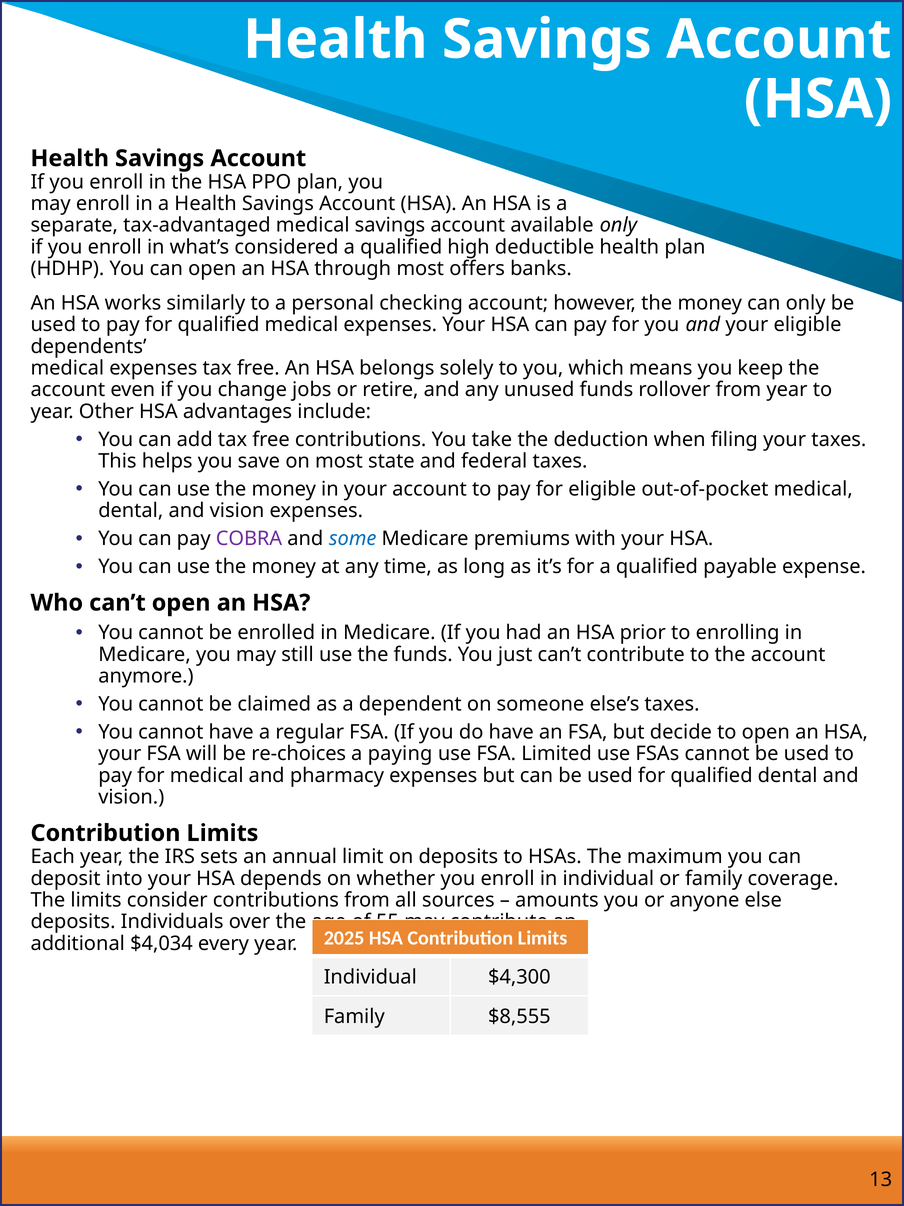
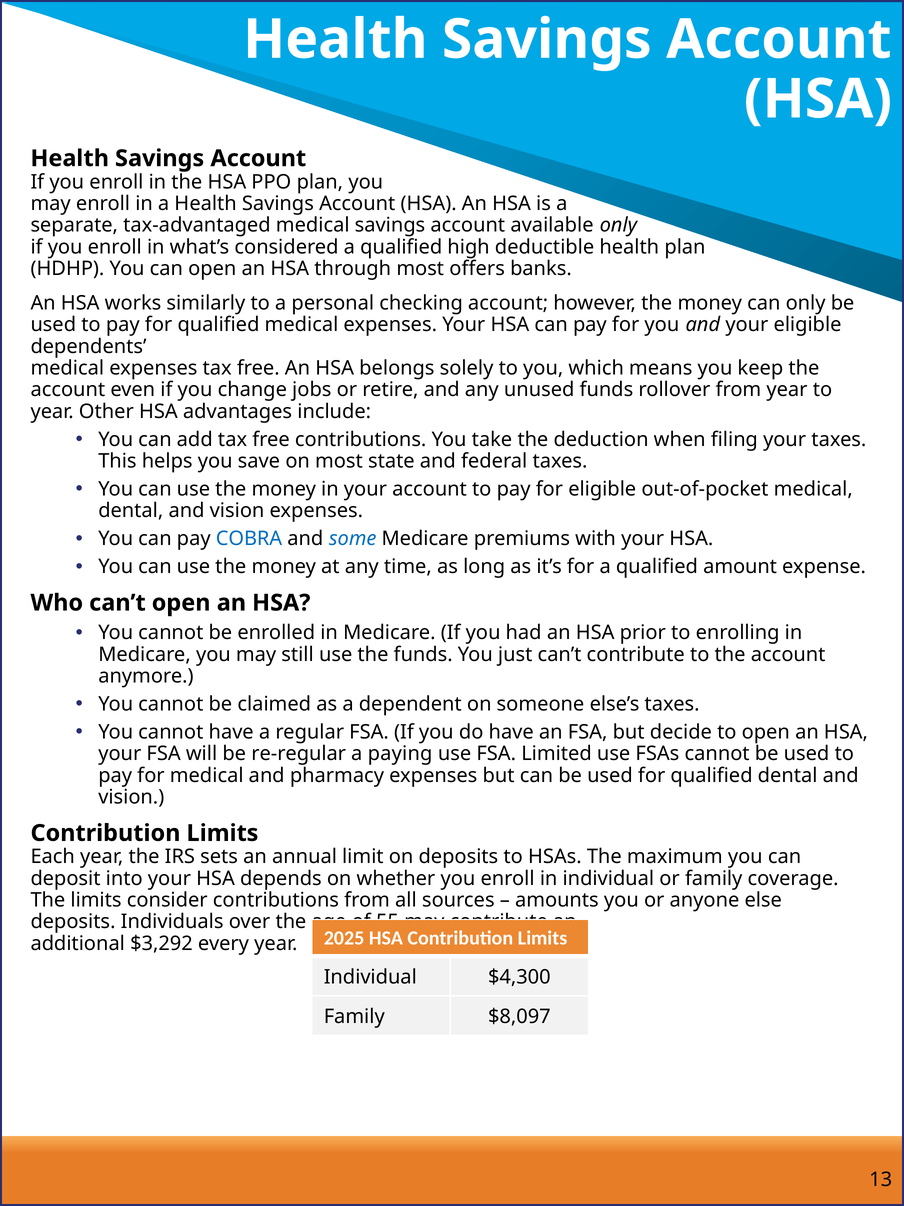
COBRA colour: purple -> blue (249, 539)
payable: payable -> amount (740, 566)
re-choices: re-choices -> re-regular (299, 753)
$4,034: $4,034 -> $3,292 (161, 943)
$8,555: $8,555 -> $8,097 (519, 1016)
